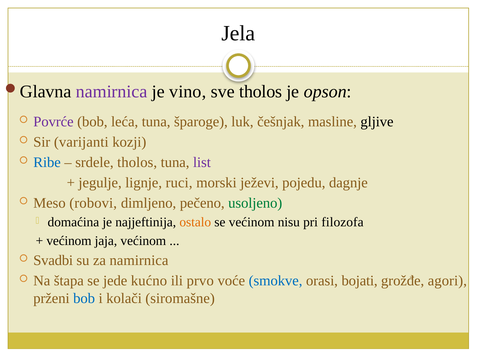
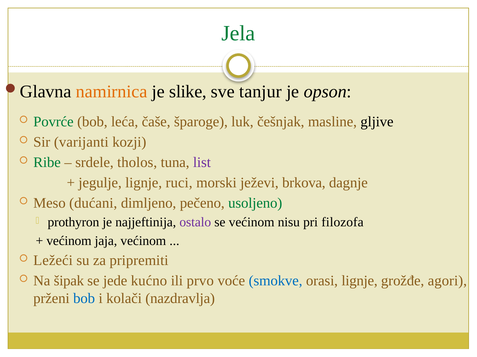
Jela colour: black -> green (238, 33)
namirnica colour: purple -> orange (112, 92)
vino: vino -> slike (188, 92)
sve tholos: tholos -> tanjur (260, 92)
Povrće colour: purple -> green (53, 122)
leća tuna: tuna -> čaše (156, 122)
Ribe colour: blue -> green (47, 163)
pojedu: pojedu -> brkova (304, 183)
robovi: robovi -> dućani (93, 203)
domaćina: domaćina -> prothyron (73, 223)
ostalo colour: orange -> purple (195, 223)
Svadbi: Svadbi -> Ležeći (53, 261)
za namirnica: namirnica -> pripremiti (139, 261)
štapa: štapa -> šipak (69, 281)
orasi bojati: bojati -> lignje (360, 281)
siromašne: siromašne -> nazdravlja (180, 299)
